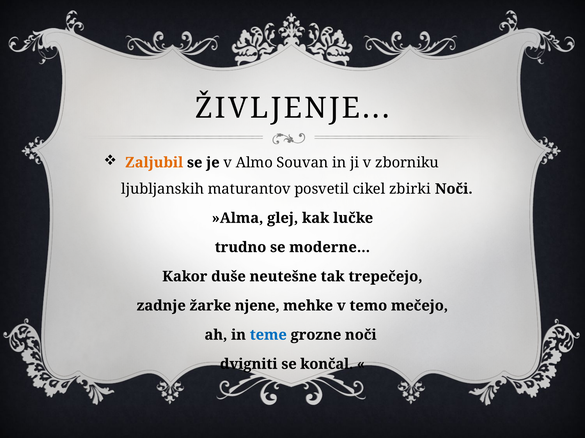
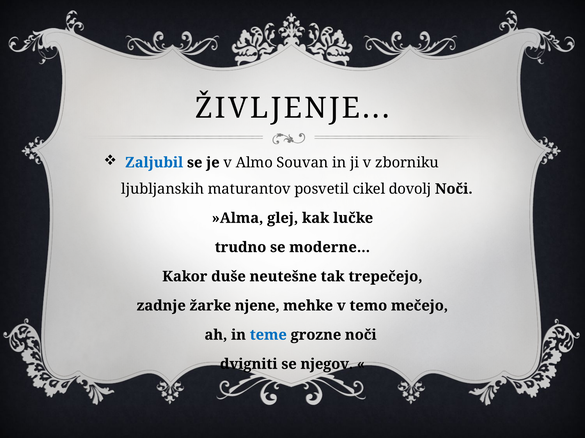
Zaljubil colour: orange -> blue (154, 163)
zbirki: zbirki -> dovolj (410, 189)
končal: končal -> njegov (327, 365)
